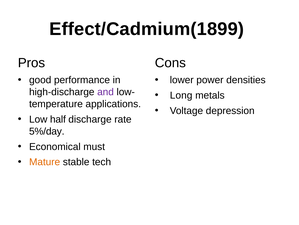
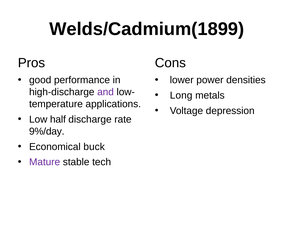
Effect/Cadmium(1899: Effect/Cadmium(1899 -> Welds/Cadmium(1899 (147, 29)
5%/day: 5%/day -> 9%/day (47, 131)
must: must -> buck (94, 146)
Mature colour: orange -> purple (45, 162)
